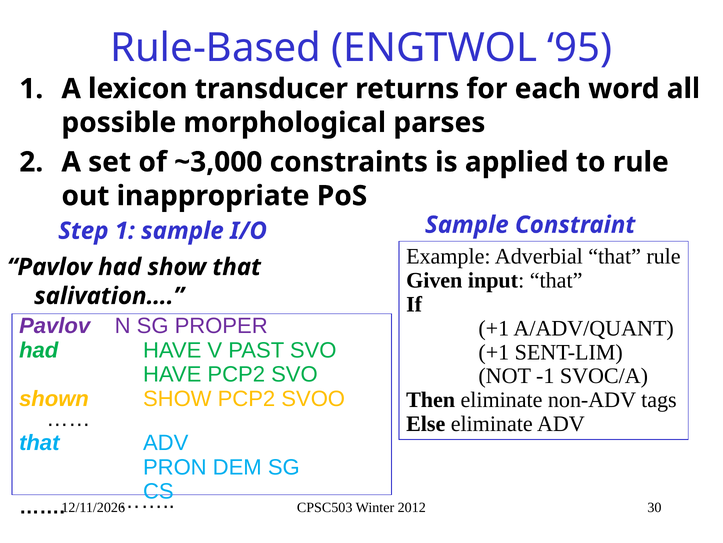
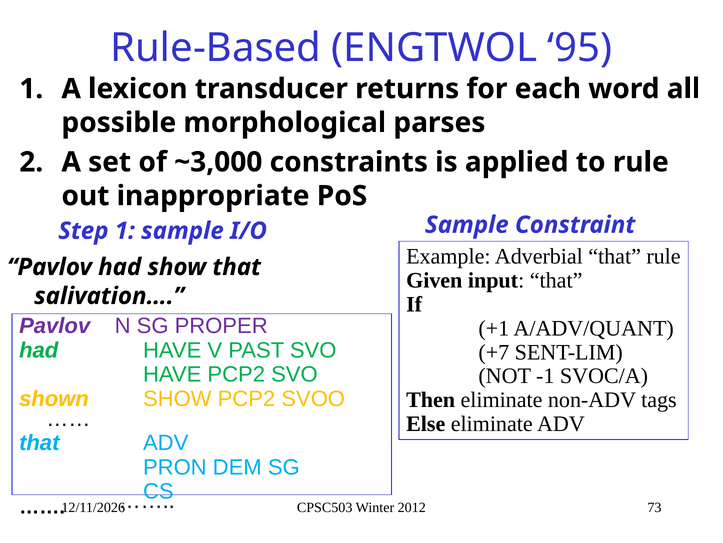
+1: +1 -> +7 (494, 352)
30: 30 -> 73 (654, 507)
